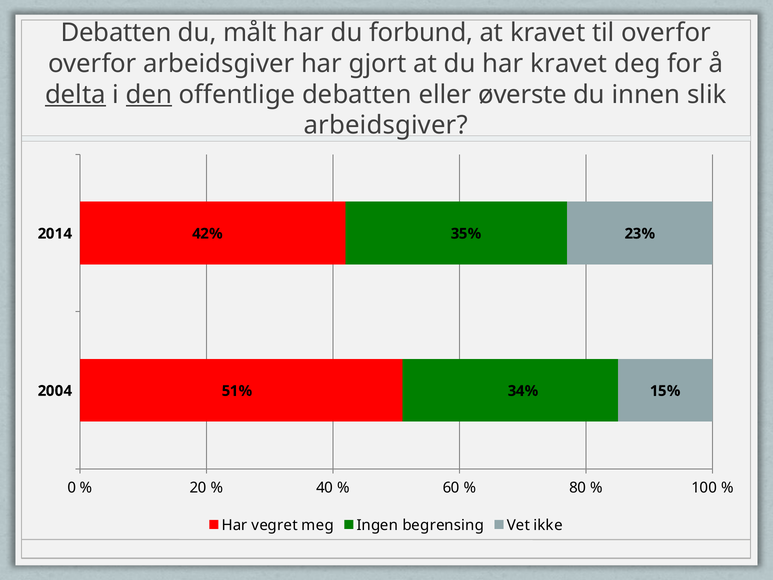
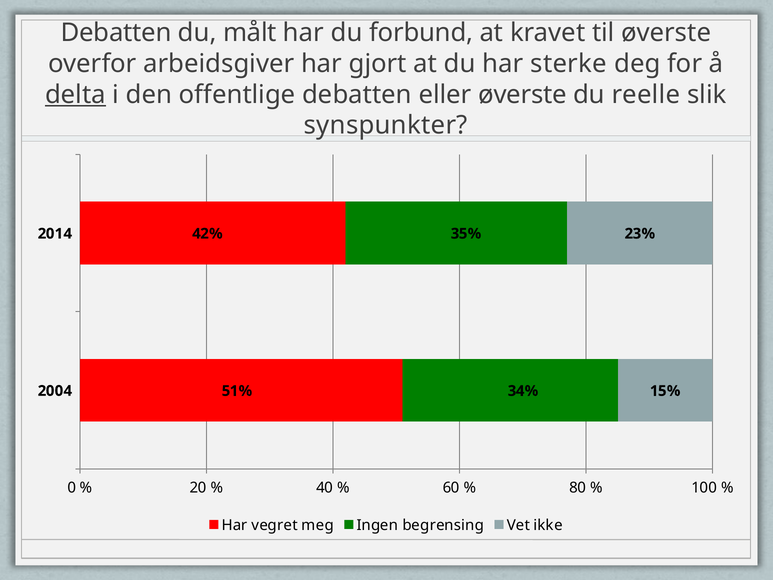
til overfor: overfor -> øverste (666, 33)
har kravet: kravet -> sterke (569, 64)
den underline: present -> none (149, 95)
innen: innen -> reelle (646, 95)
arbeidsgiver: arbeidsgiver -> synspunkter (386, 125)
